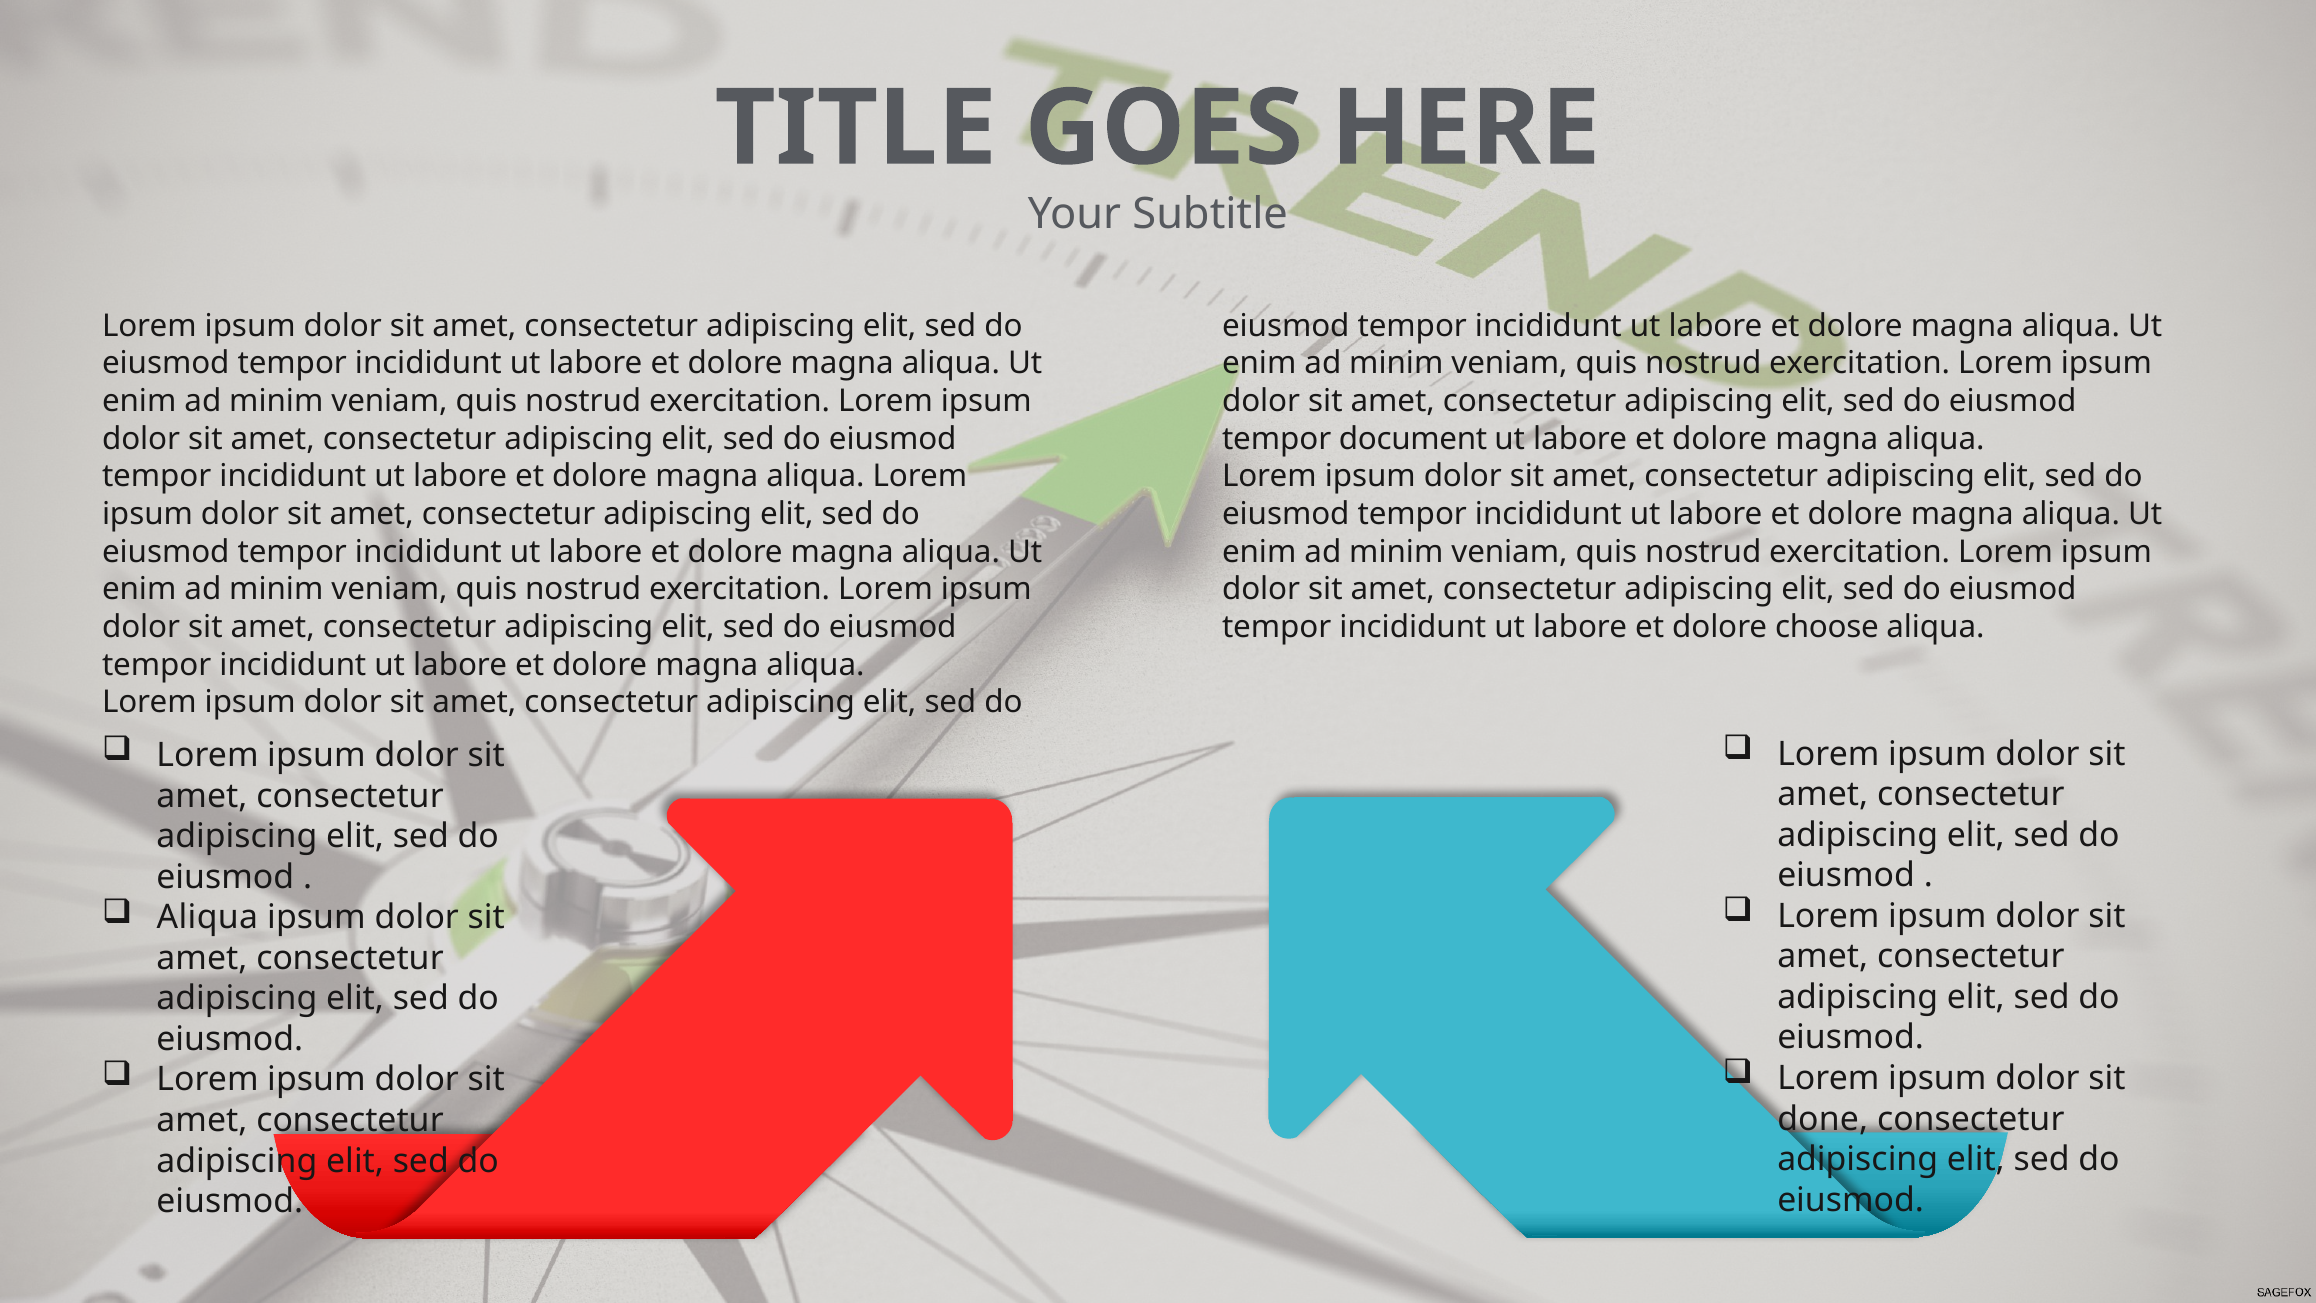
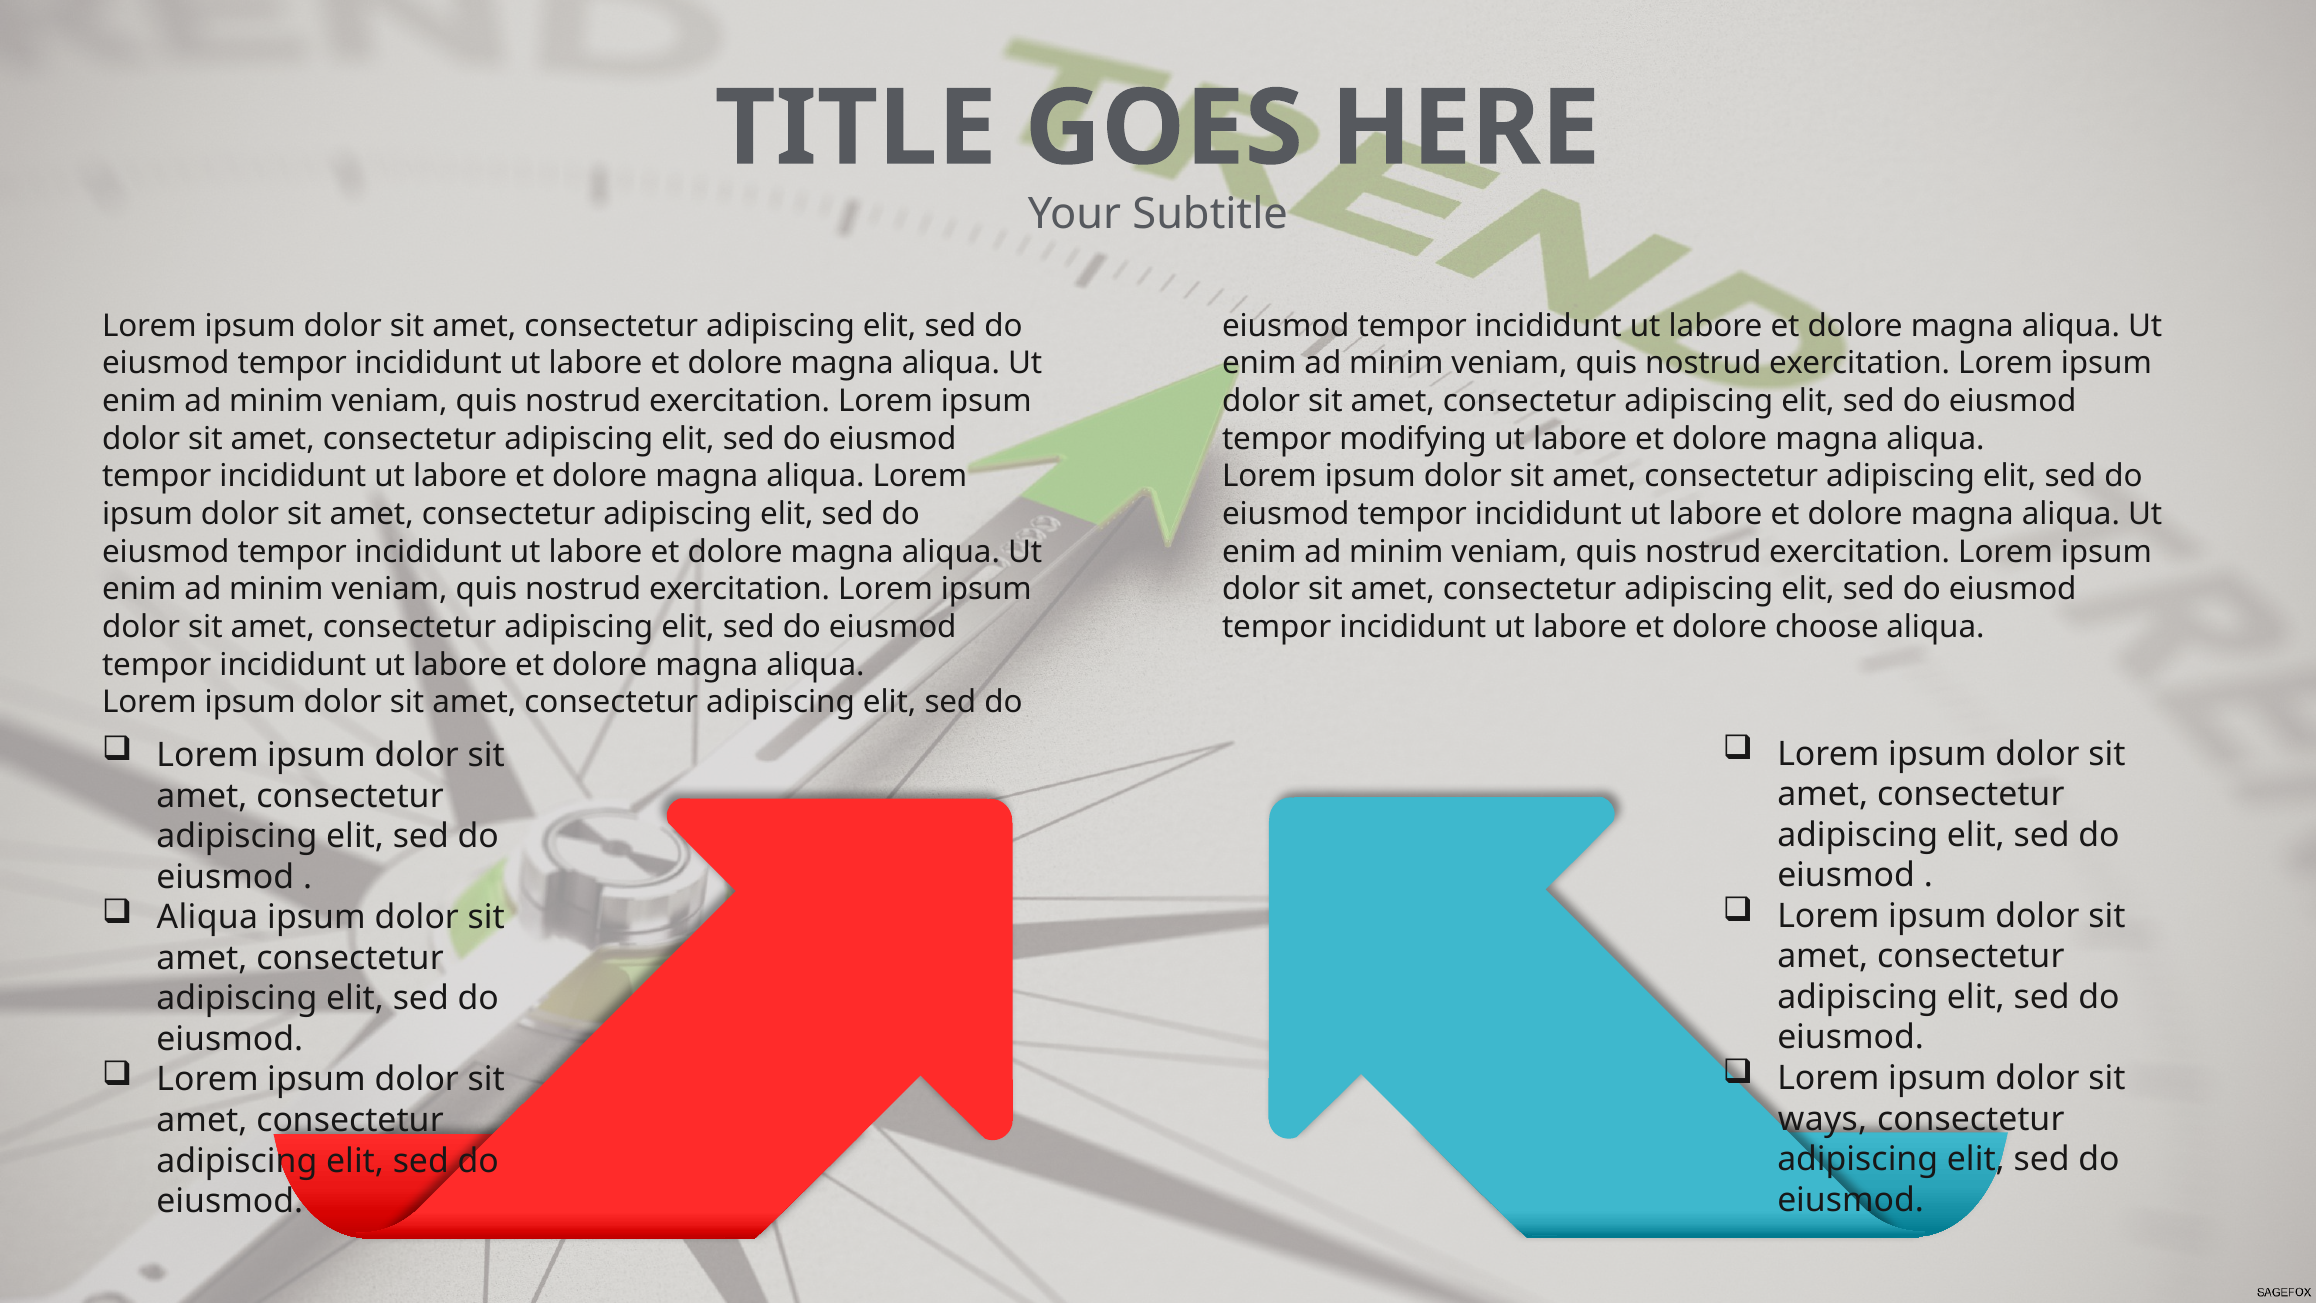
document: document -> modifying (1413, 439)
done: done -> ways (1823, 1119)
